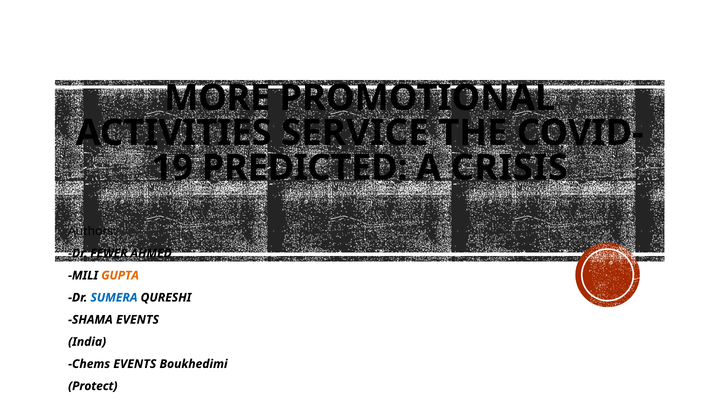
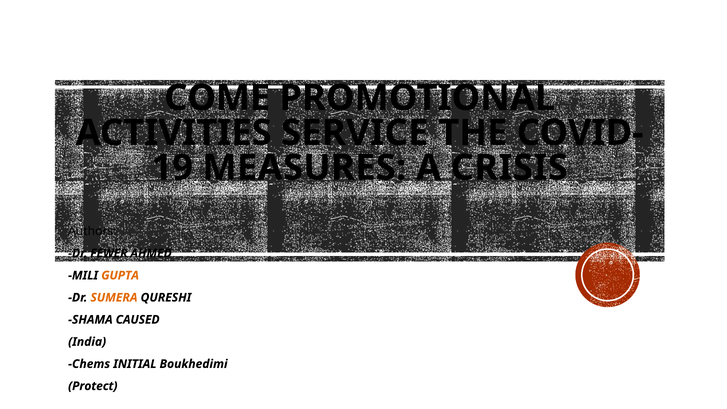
MORE: MORE -> COME (217, 98)
PREDICTED: PREDICTED -> MEASURES (304, 168)
SUMERA colour: blue -> orange (114, 297)
SHAMA EVENTS: EVENTS -> CAUSED (138, 320)
Chems EVENTS: EVENTS -> INITIAL (135, 364)
